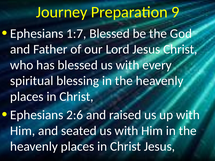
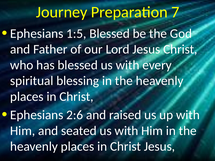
9: 9 -> 7 (175, 12)
1:7: 1:7 -> 1:5 (76, 34)
